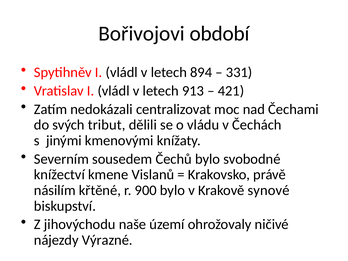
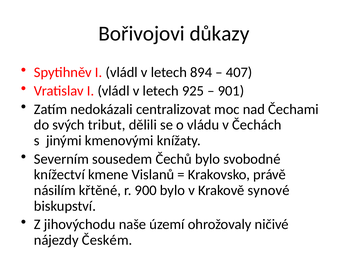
období: období -> důkazy (219, 34)
331: 331 -> 407 (239, 72)
913: 913 -> 925 (193, 91)
421: 421 -> 901 (231, 91)
Výrazné: Výrazné -> Českém (107, 240)
